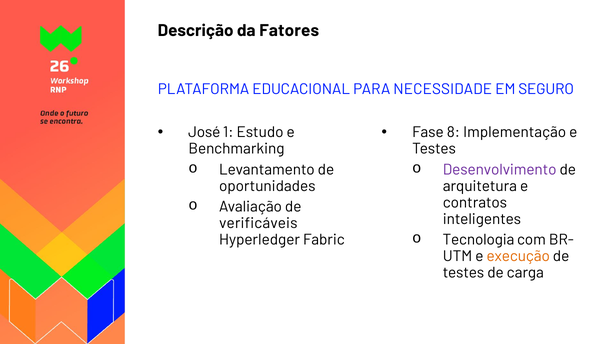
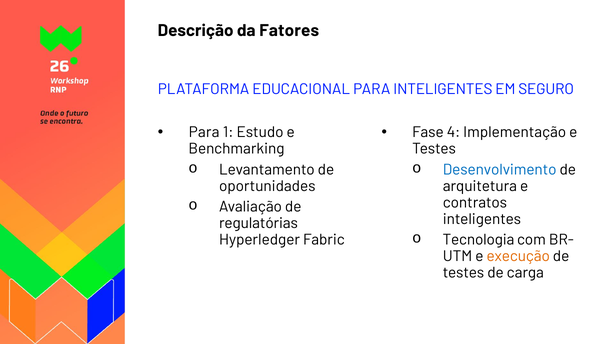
PARA NECESSIDADE: NECESSIDADE -> INTELIGENTES (443, 89)
José: José -> Para (204, 132)
8: 8 -> 4 (453, 132)
Desenvolvimento colour: purple -> blue (500, 170)
verificáveis: verificáveis -> regulatórias (258, 223)
